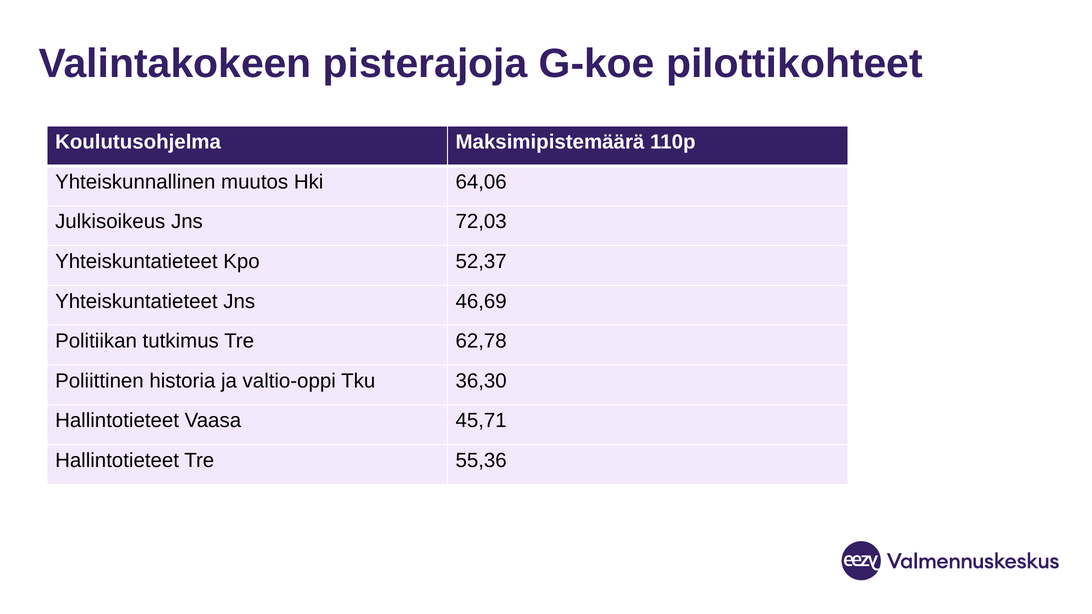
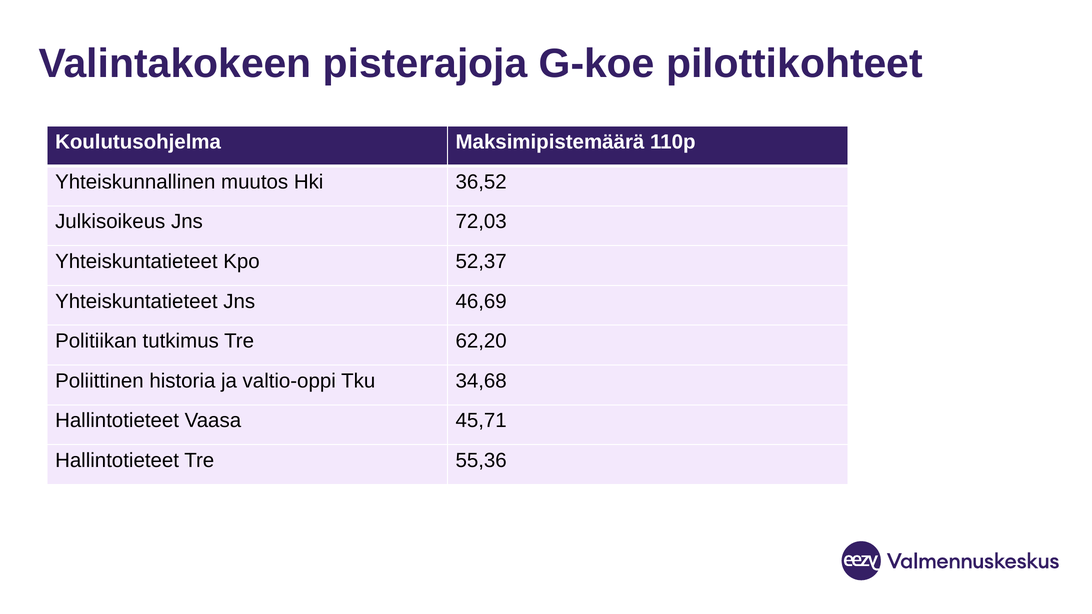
64,06: 64,06 -> 36,52 (481, 182)
62,78: 62,78 -> 62,20 (481, 341)
36,30: 36,30 -> 34,68 (481, 381)
